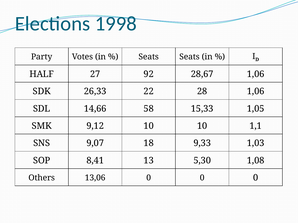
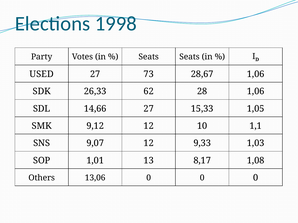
HALF: HALF -> USED (42, 74)
92: 92 -> 73 (149, 74)
22: 22 -> 62 (149, 92)
14,66 58: 58 -> 27 (149, 109)
9,12 10: 10 -> 12 (149, 126)
9,07 18: 18 -> 12 (149, 143)
8,41: 8,41 -> 1,01 (95, 161)
5,30: 5,30 -> 8,17 (202, 161)
